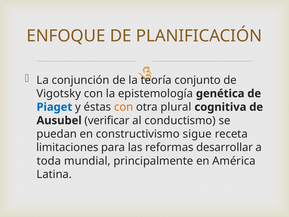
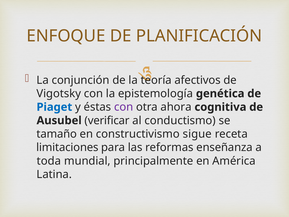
conjunto: conjunto -> afectivos (198, 80)
con colour: orange -> purple (124, 107)
plural: plural -> ahora (176, 107)
puedan: puedan -> tamaño (57, 134)
desarrollar: desarrollar -> enseñanza (225, 147)
